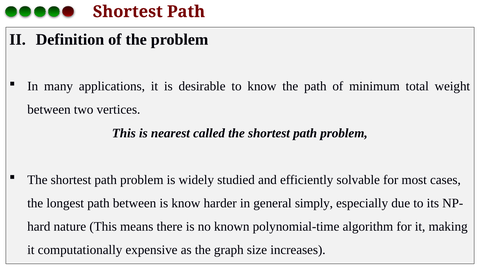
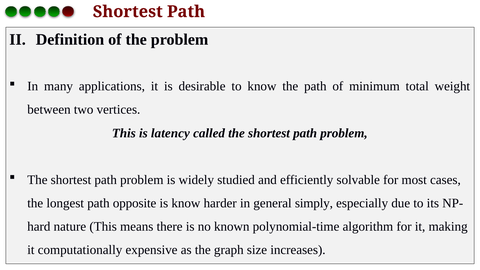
nearest: nearest -> latency (170, 133)
path between: between -> opposite (135, 203)
